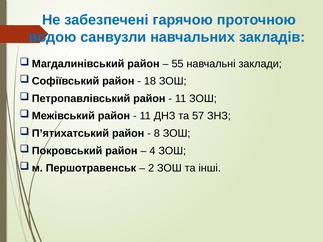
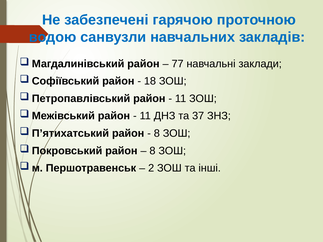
55: 55 -> 77 (178, 64)
57: 57 -> 37 (198, 116)
4: 4 -> 8 (152, 151)
